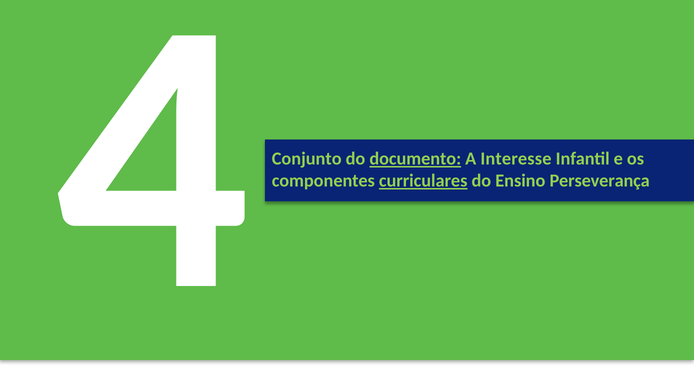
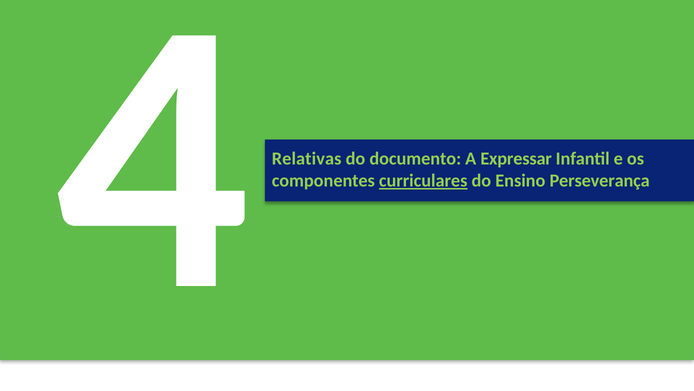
Conjunto: Conjunto -> Relativas (307, 159)
documento underline: present -> none (415, 159)
Interesse: Interesse -> Expressar (516, 159)
